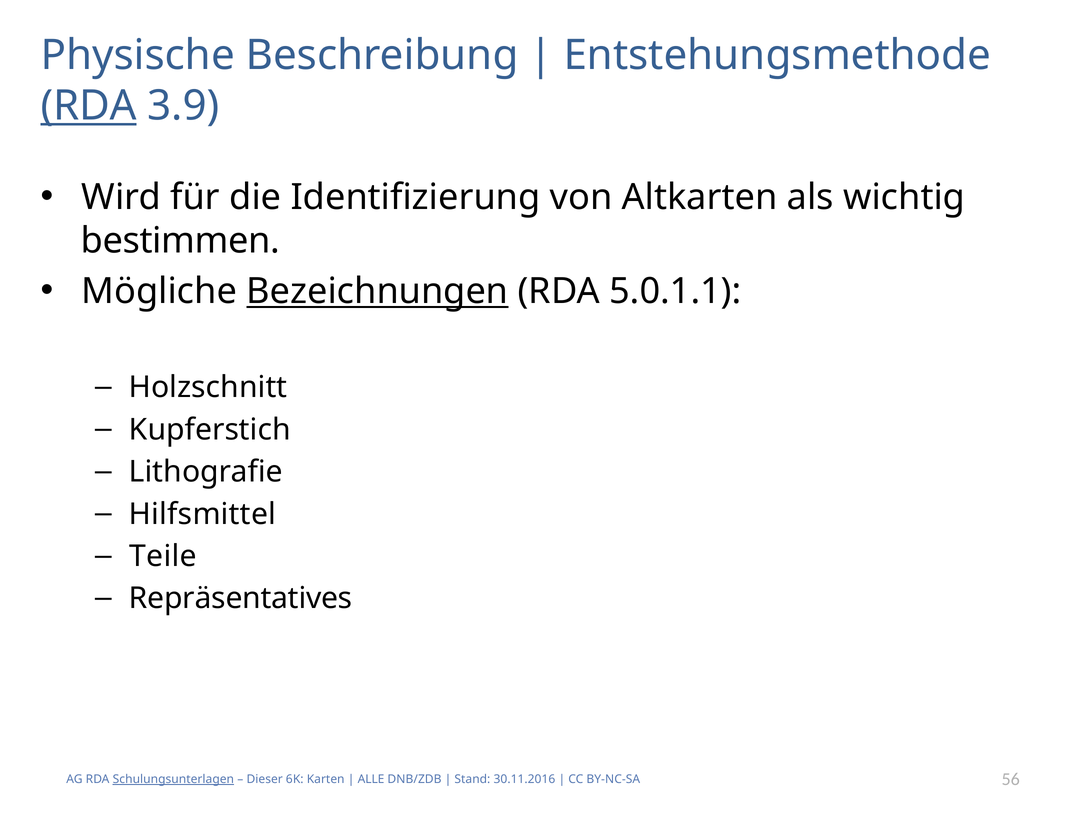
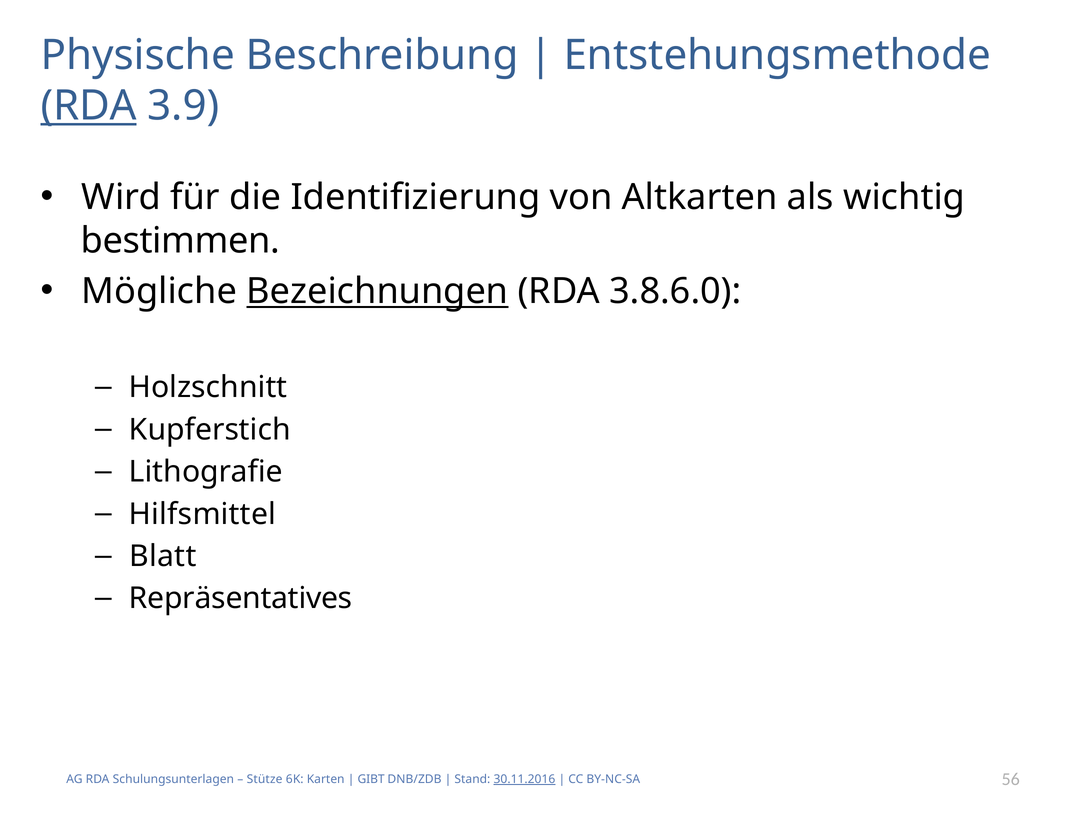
5.0.1.1: 5.0.1.1 -> 3.8.6.0 (675, 291)
Teile: Teile -> Blatt (163, 556)
Schulungsunterlagen underline: present -> none (173, 779)
Dieser: Dieser -> Stütze (265, 779)
ALLE: ALLE -> GIBT (371, 779)
30.11.2016 underline: none -> present (524, 779)
